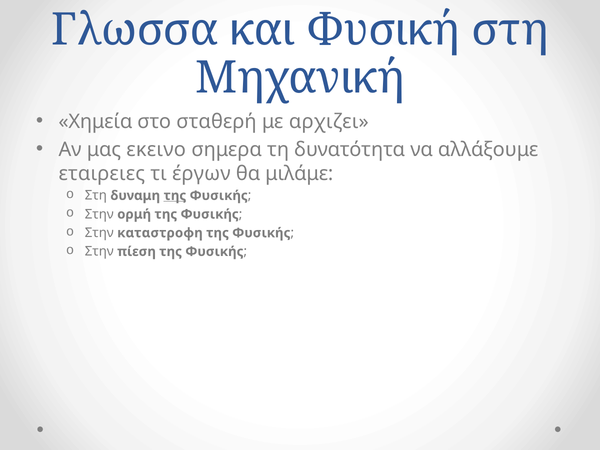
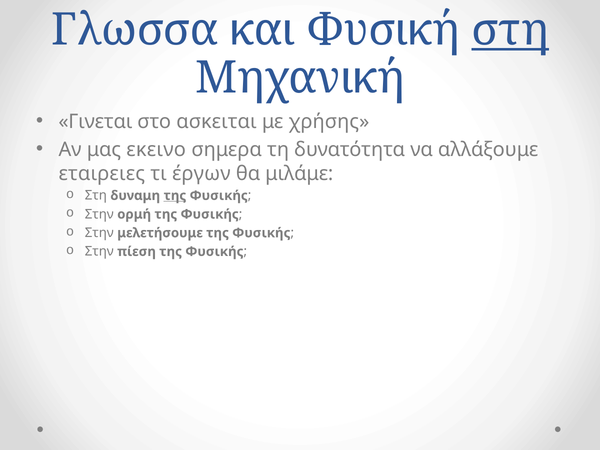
στη underline: none -> present (510, 30)
Χημεία: Χημεία -> Γινεται (95, 121)
σταθερή: σταθερή -> ασκειται (216, 121)
αρχιζει: αρχιζει -> χρήσης (329, 121)
καταστροφη: καταστροφη -> μελετήσουμε (160, 233)
